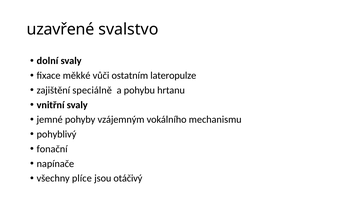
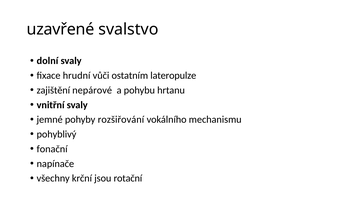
měkké: měkké -> hrudní (77, 75)
speciálně: speciálně -> nepárové (92, 90)
vzájemným: vzájemným -> rozšiřování (121, 119)
plíce: plíce -> krční (82, 178)
otáčivý: otáčivý -> rotační (128, 178)
